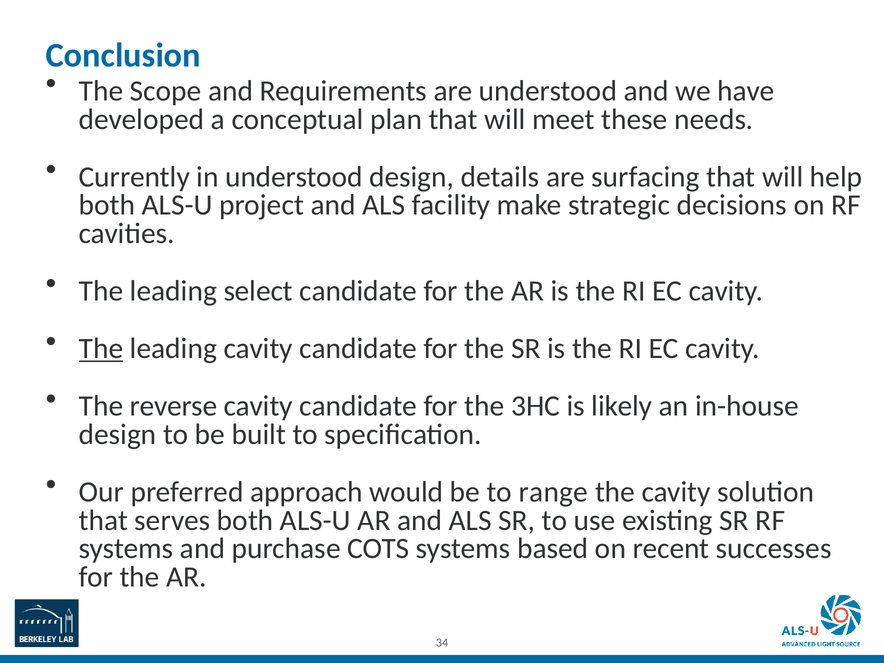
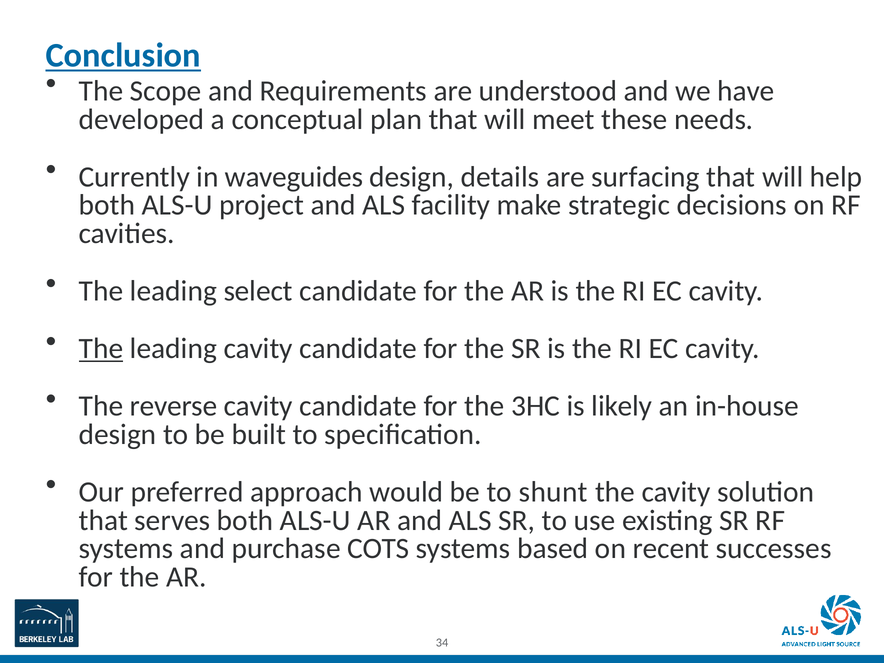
Conclusion underline: none -> present (123, 56)
in understood: understood -> waveguides (294, 177)
range: range -> shunt (553, 492)
